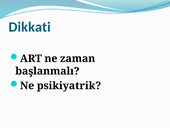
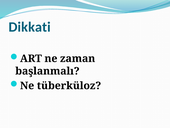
psikiyatrik: psikiyatrik -> tüberküloz (69, 85)
